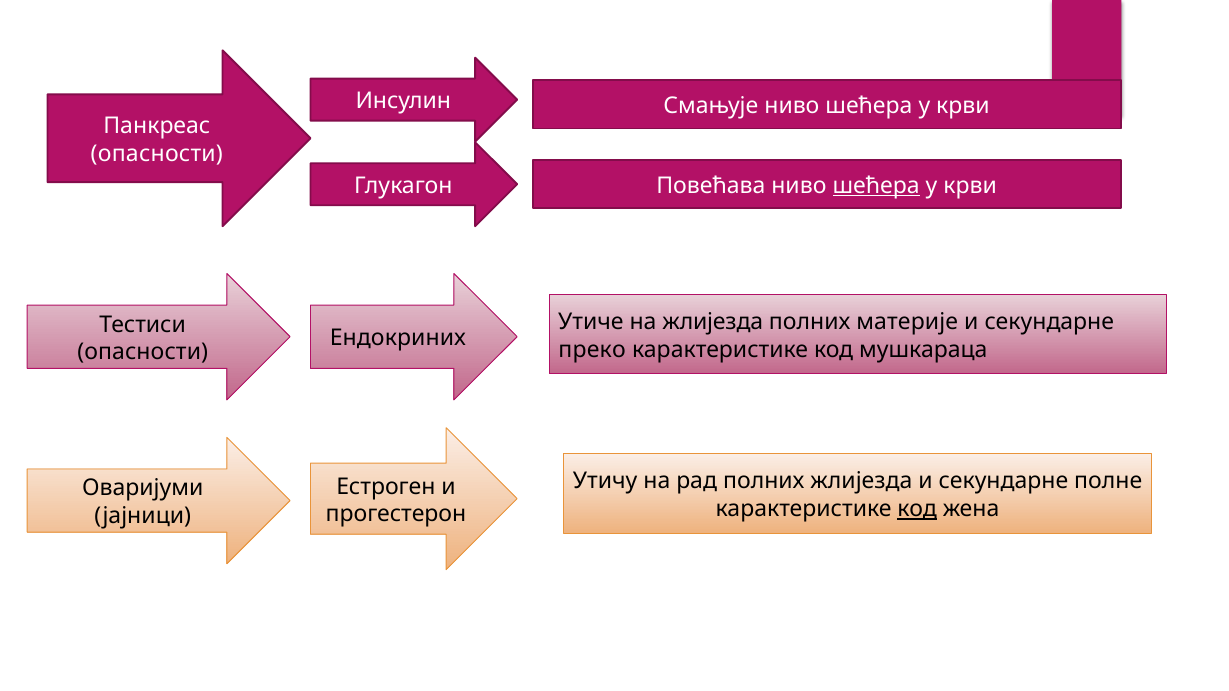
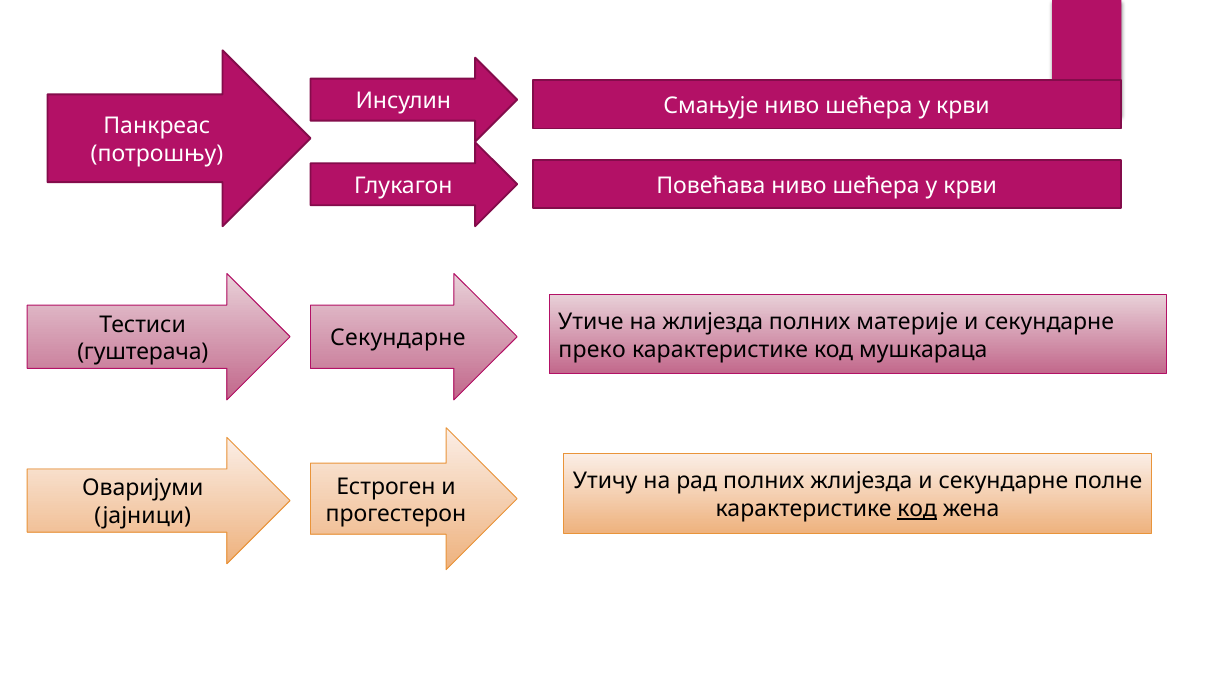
опасности: опасности -> потрошњу (157, 154)
шећера underline: present -> none (876, 186)
Ендокриних: Ендокриних -> Секундарне (398, 338)
опасности: опасности -> гуштерача (143, 352)
